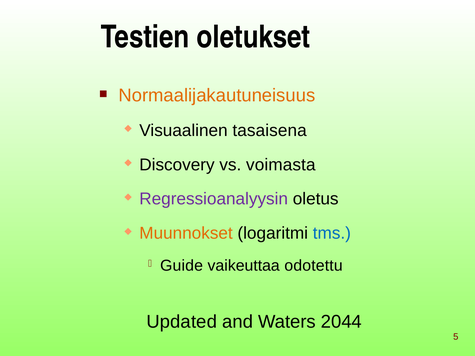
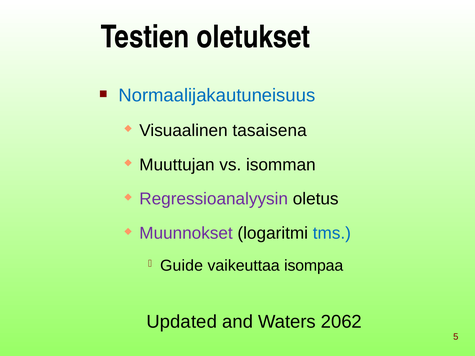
Normaalijakautuneisuus colour: orange -> blue (217, 96)
Discovery: Discovery -> Muuttujan (177, 165)
voimasta: voimasta -> isomman (281, 165)
Muunnokset colour: orange -> purple (186, 233)
odotettu: odotettu -> isompaa (314, 266)
2044: 2044 -> 2062 (341, 322)
